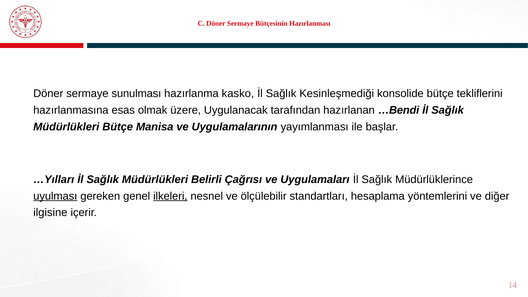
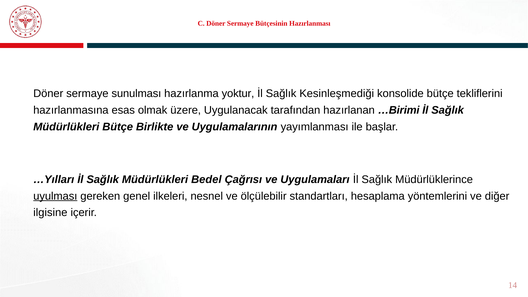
kasko: kasko -> yoktur (238, 94)
…Bendi: …Bendi -> …Birimi (399, 110)
Manisa: Manisa -> Birlikte (155, 127)
Belirli: Belirli -> Bedel (206, 180)
ilkeleri underline: present -> none (170, 196)
